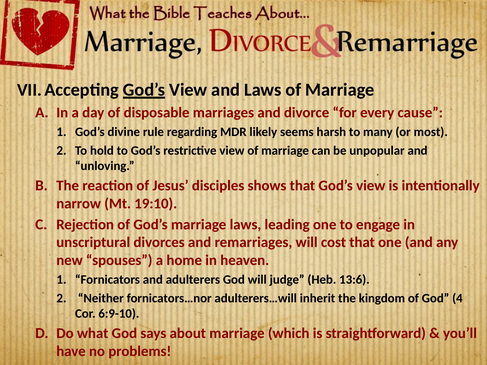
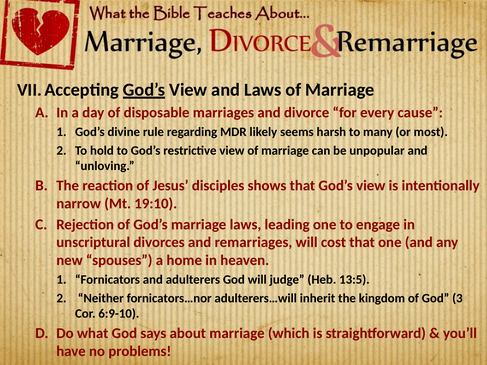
13:6: 13:6 -> 13:5 (354, 280)
4: 4 -> 3 (457, 298)
